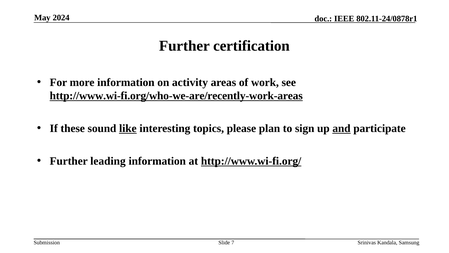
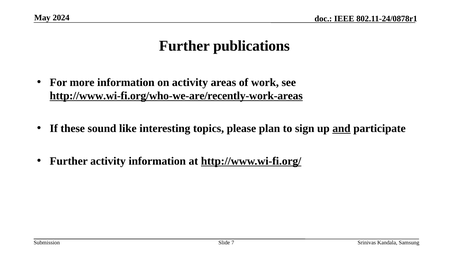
certification: certification -> publications (251, 46)
like underline: present -> none (128, 128)
Further leading: leading -> activity (108, 161)
